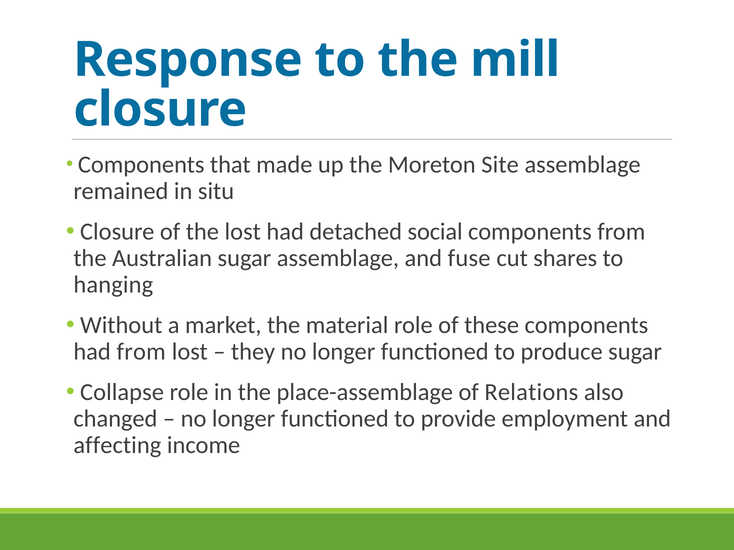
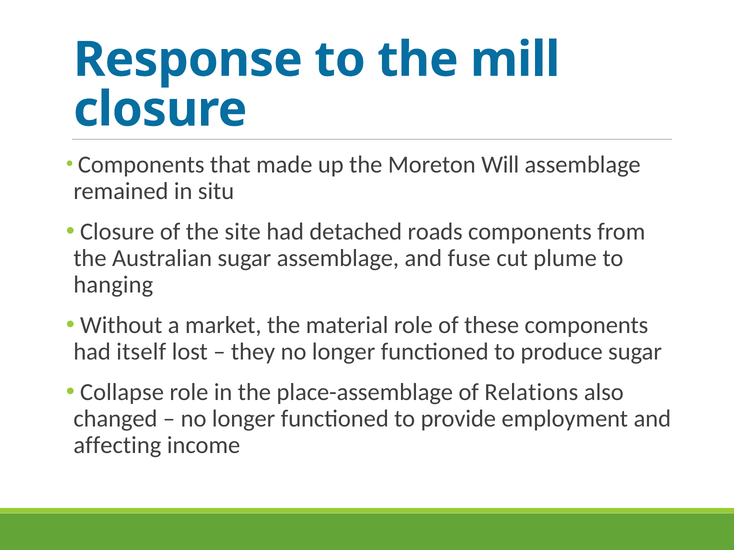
Site: Site -> Will (500, 165)
the lost: lost -> site (243, 232)
social: social -> roads (435, 232)
shares: shares -> plume (565, 258)
had from: from -> itself (141, 352)
